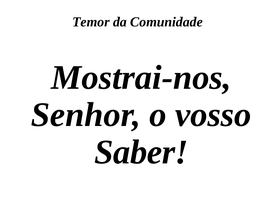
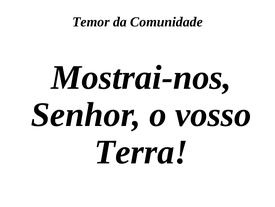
Saber: Saber -> Terra (141, 152)
